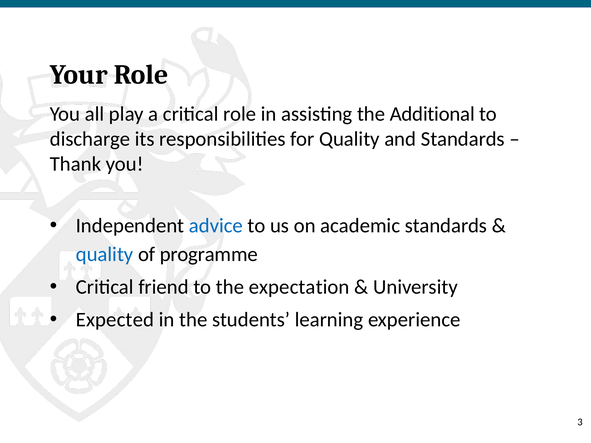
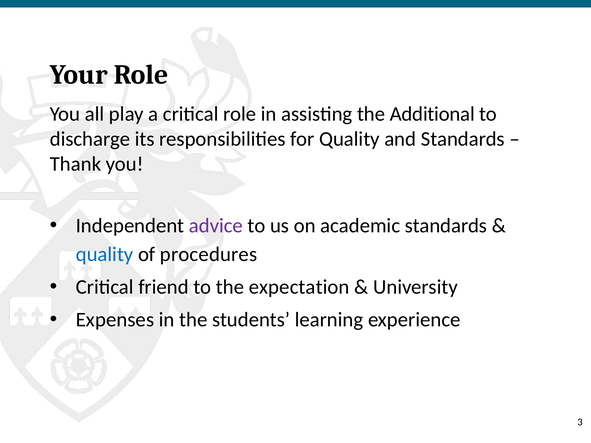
advice colour: blue -> purple (216, 226)
programme: programme -> procedures (209, 254)
Expected: Expected -> Expenses (115, 320)
